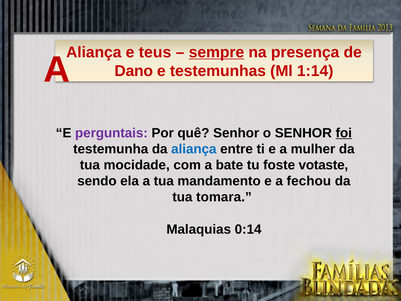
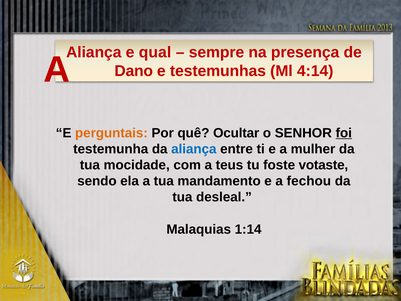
teus: teus -> qual (155, 52)
sempre underline: present -> none (216, 52)
1:14: 1:14 -> 4:14 (315, 71)
perguntais colour: purple -> orange (111, 133)
quê Senhor: Senhor -> Ocultar (236, 133)
bate: bate -> teus (229, 165)
tomara: tomara -> desleal (224, 197)
0:14: 0:14 -> 1:14 (248, 229)
